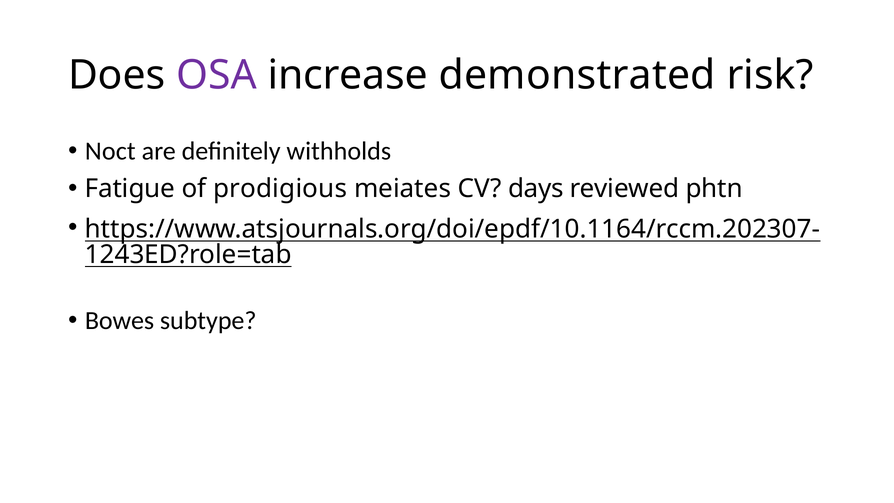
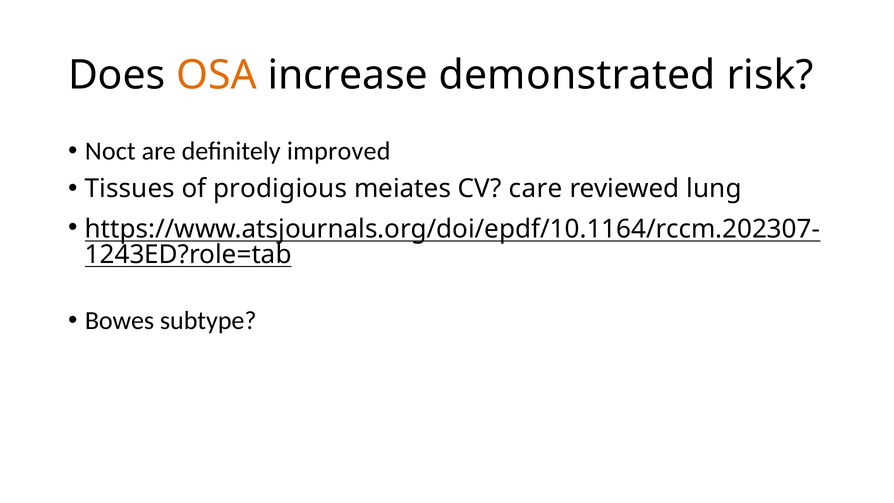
OSA colour: purple -> orange (217, 75)
withholds: withholds -> improved (339, 151)
Fatigue: Fatigue -> Tissues (130, 189)
days: days -> care (536, 189)
phtn: phtn -> lung (714, 189)
